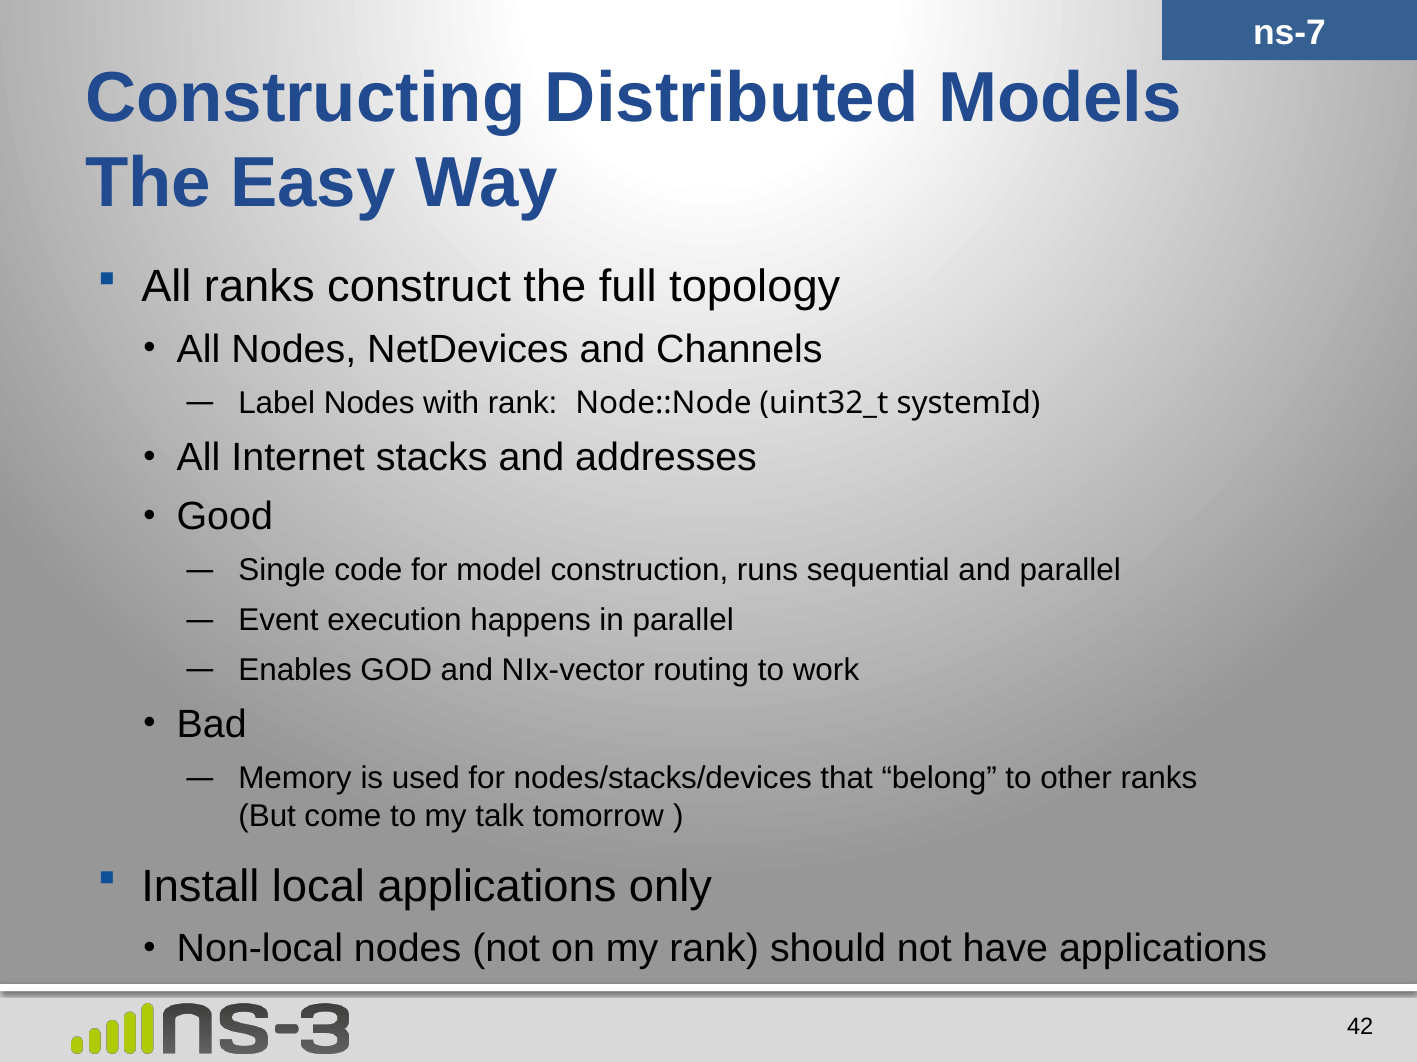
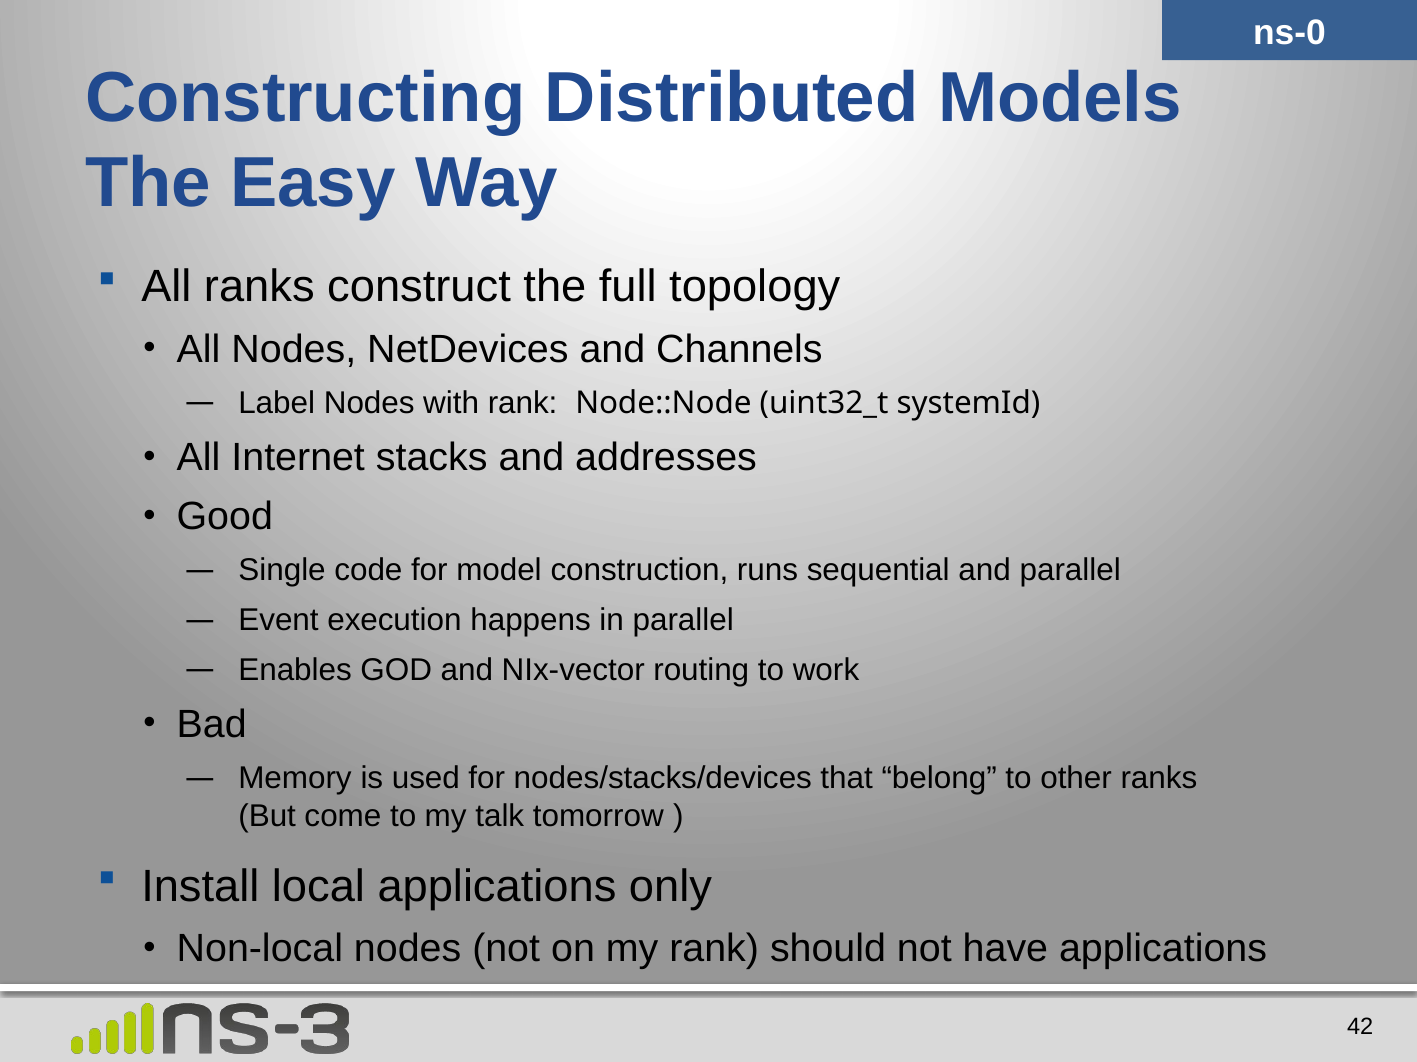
ns-7: ns-7 -> ns-0 (1289, 33)
